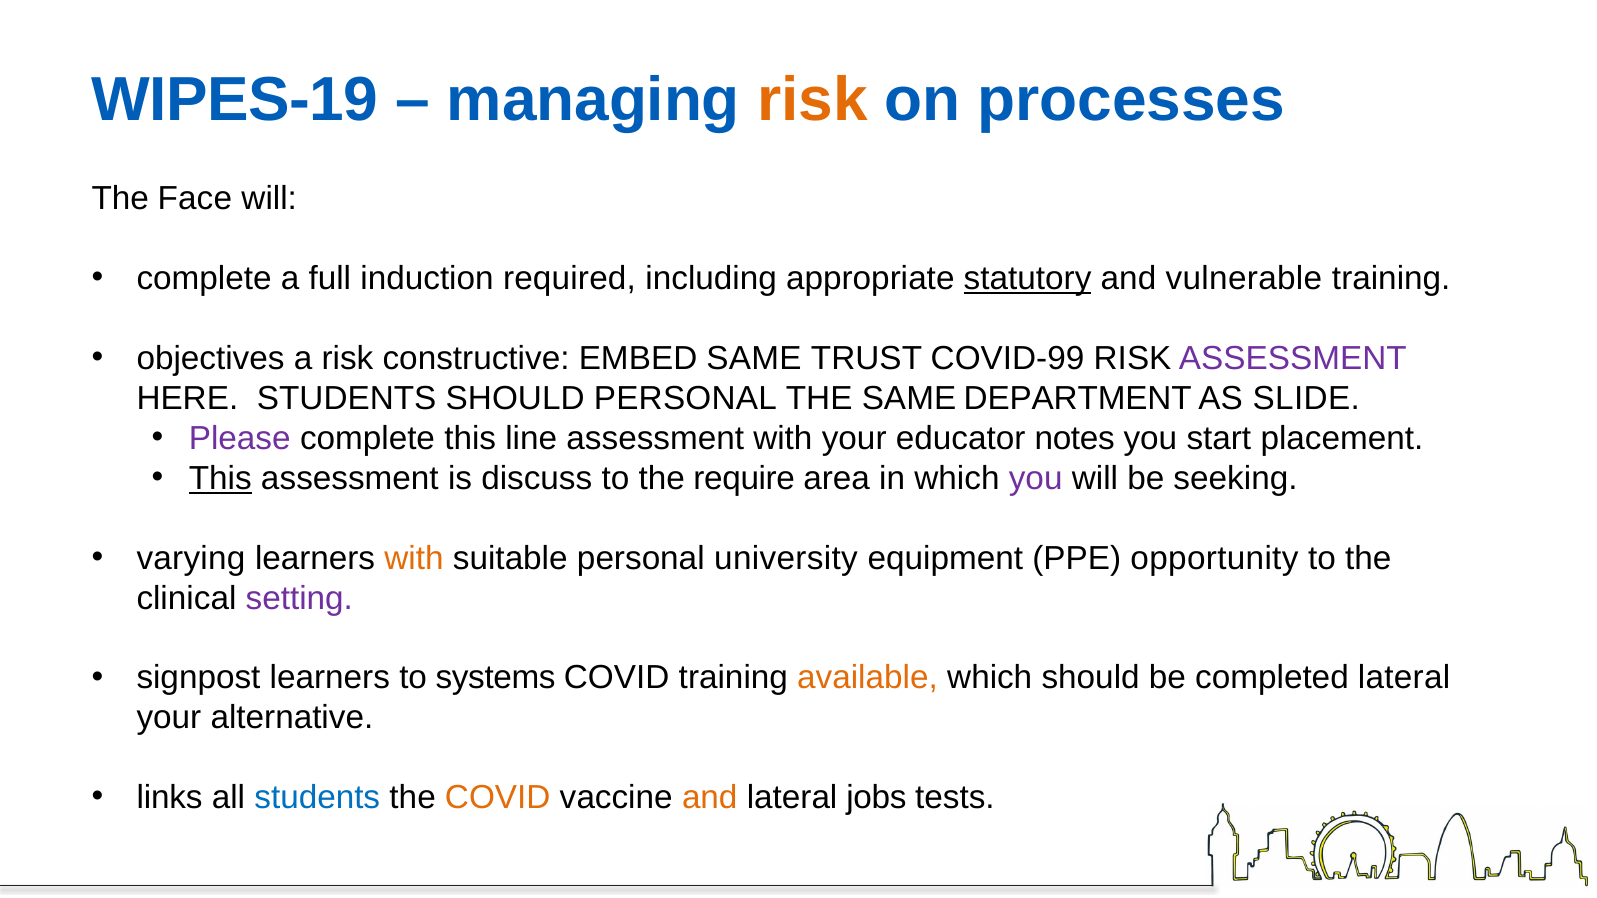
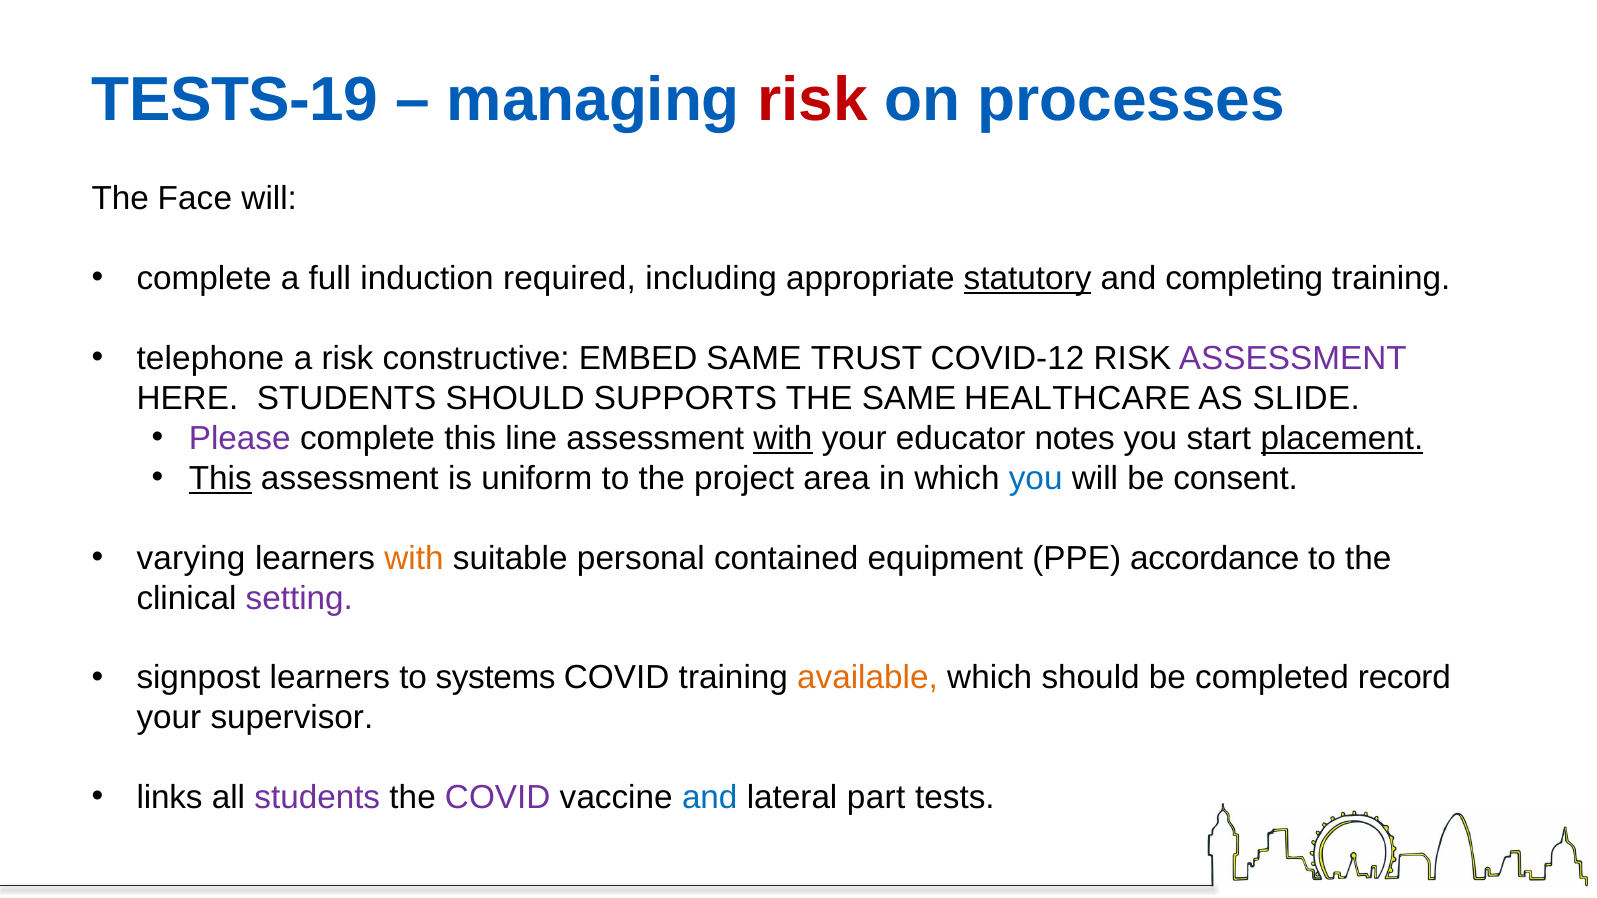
WIPES-19: WIPES-19 -> TESTS-19 (235, 100)
risk colour: orange -> red (812, 100)
vulnerable: vulnerable -> completing (1244, 279)
objectives: objectives -> telephone (210, 359)
COVID-99: COVID-99 -> COVID-12 (1008, 359)
SHOULD PERSONAL: PERSONAL -> SUPPORTS (685, 399)
DEPARTMENT: DEPARTMENT -> HEALTHCARE (1077, 399)
with underline: none -> present (783, 438)
placement underline: none -> present (1342, 438)
discuss: discuss -> uniform (537, 478)
require: require -> project (744, 478)
you colour: purple -> blue (1036, 478)
seeking: seeking -> consent (1236, 478)
university: university -> contained (786, 558)
opportunity: opportunity -> accordance (1215, 558)
completed lateral: lateral -> record (1404, 678)
alternative: alternative -> supervisor (292, 718)
students colour: blue -> purple (317, 798)
COVID colour: orange -> purple (498, 798)
and colour: orange -> blue (710, 798)
jobs: jobs -> part (876, 798)
